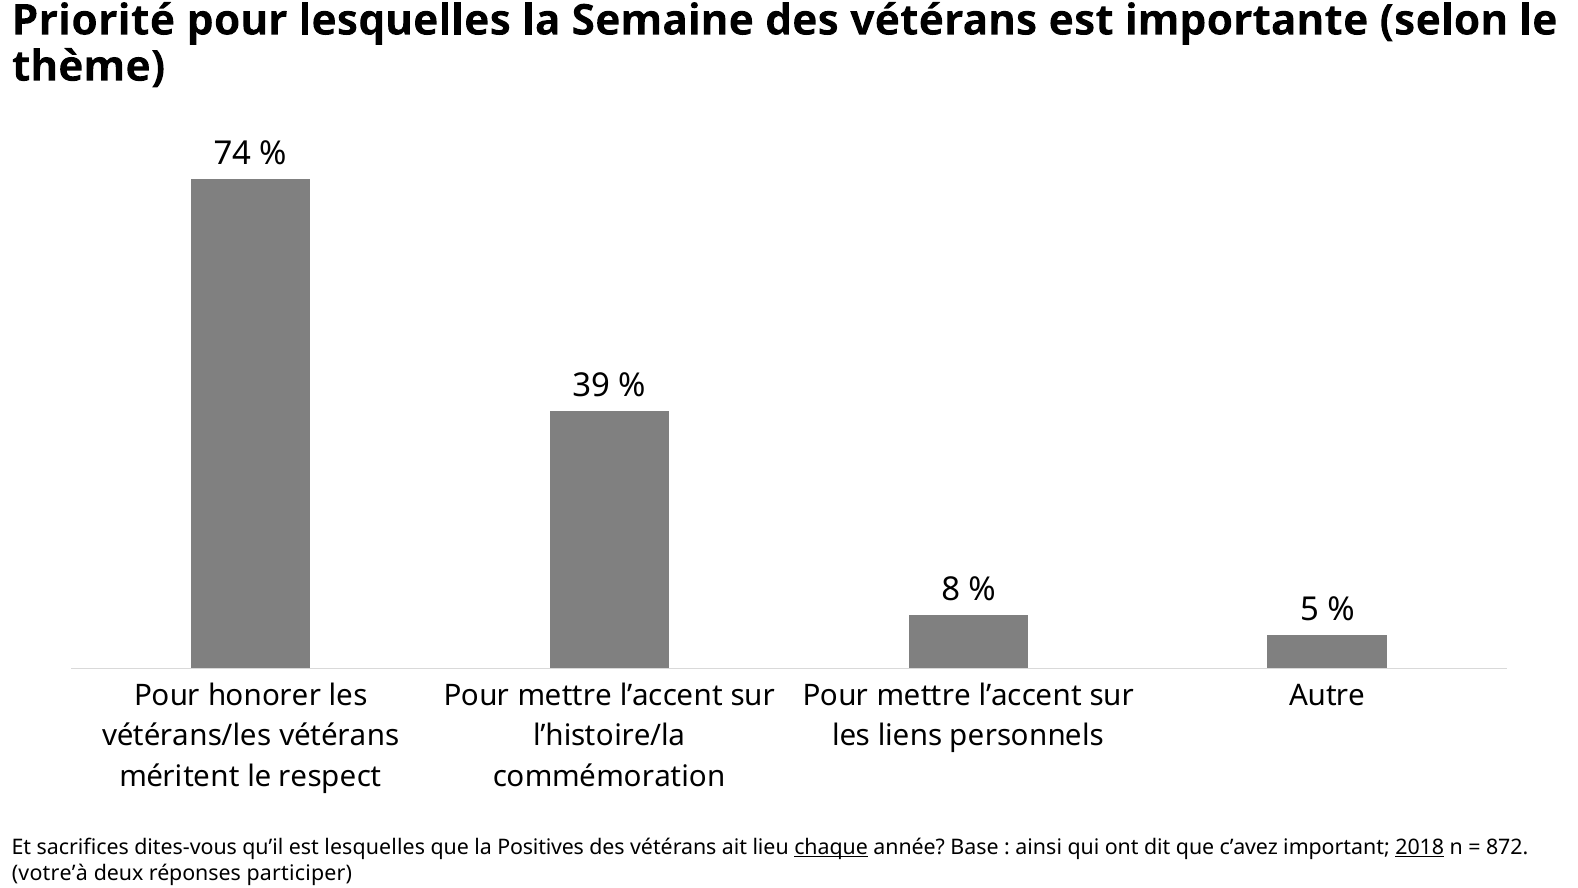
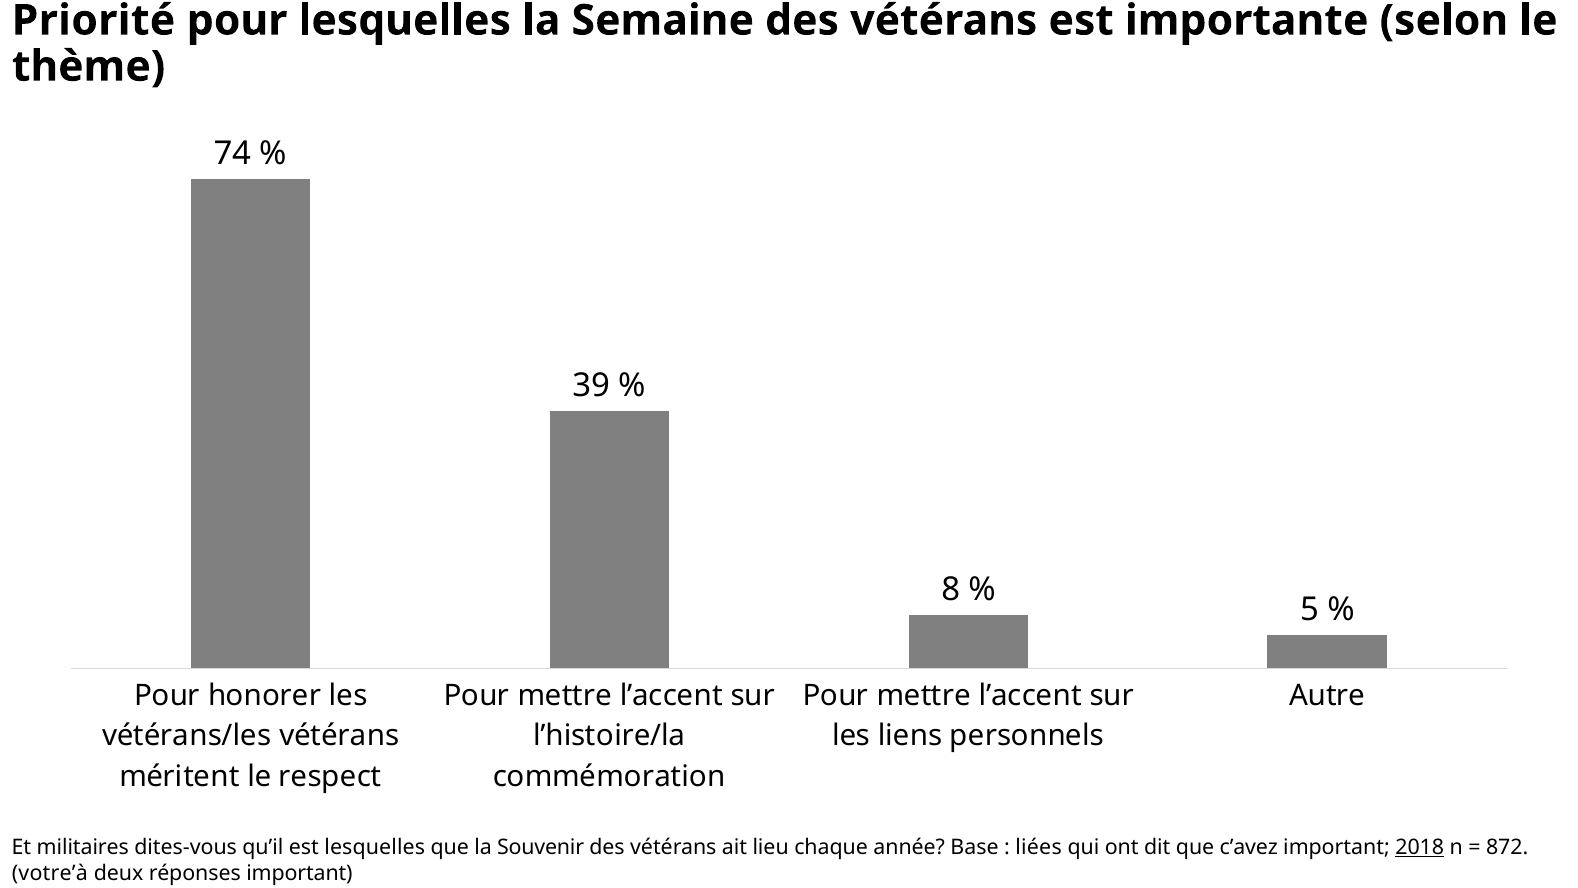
sacrifices: sacrifices -> militaires (83, 847)
Positives: Positives -> Souvenir (541, 847)
chaque underline: present -> none (831, 847)
ainsi: ainsi -> liées (1039, 847)
réponses participer: participer -> important (299, 873)
